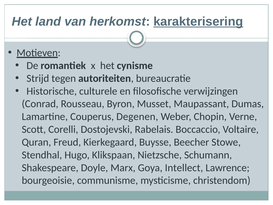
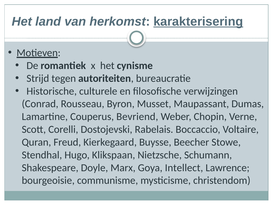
Degenen: Degenen -> Bevriend (137, 117)
